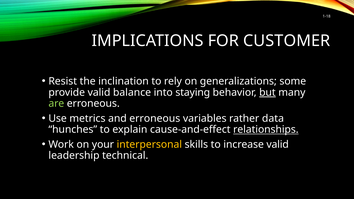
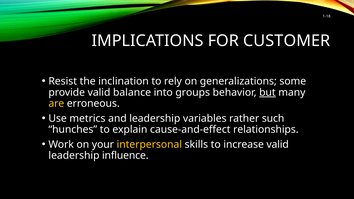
staying: staying -> groups (193, 92)
are colour: light green -> yellow (56, 104)
and erroneous: erroneous -> leadership (155, 118)
data: data -> such (273, 118)
relationships underline: present -> none (266, 130)
technical: technical -> influence (125, 156)
